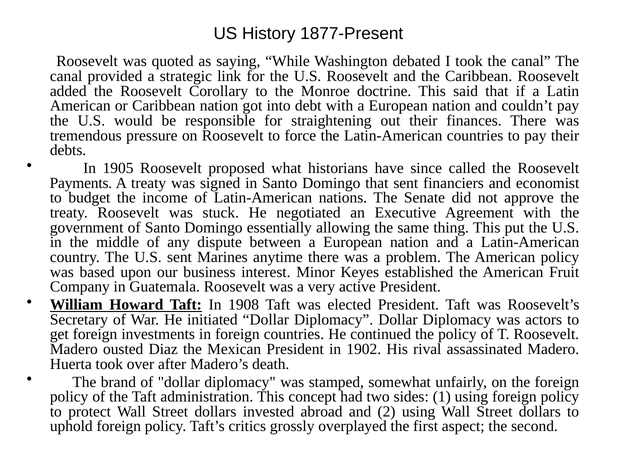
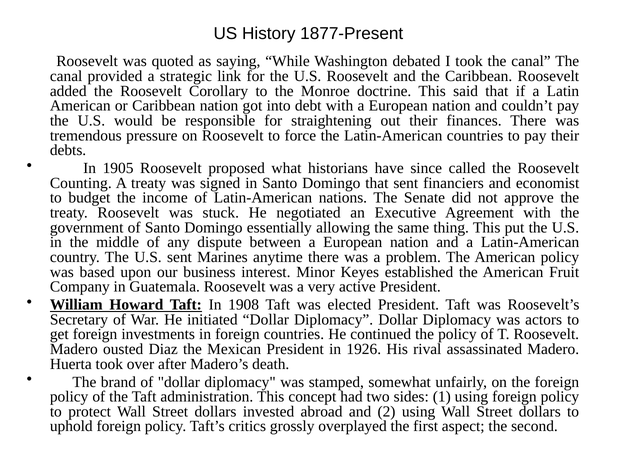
Payments: Payments -> Counting (81, 183)
1902: 1902 -> 1926 (364, 349)
